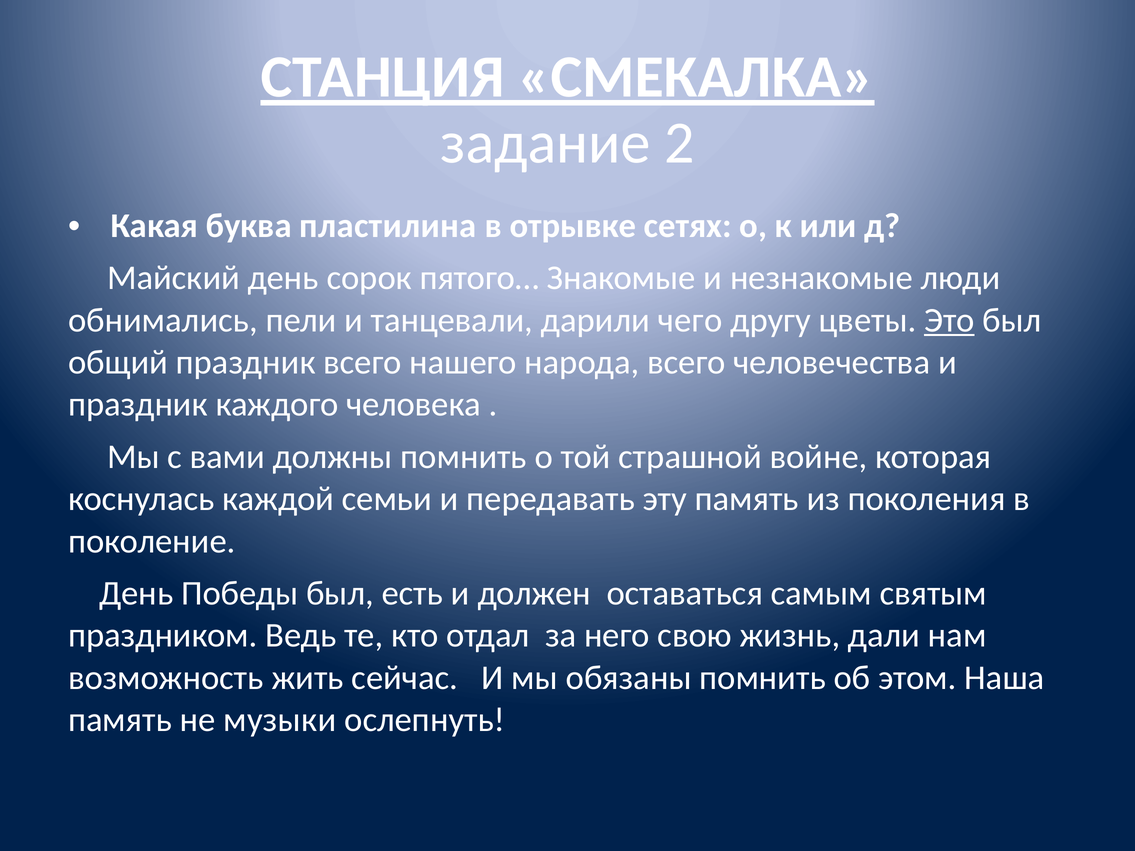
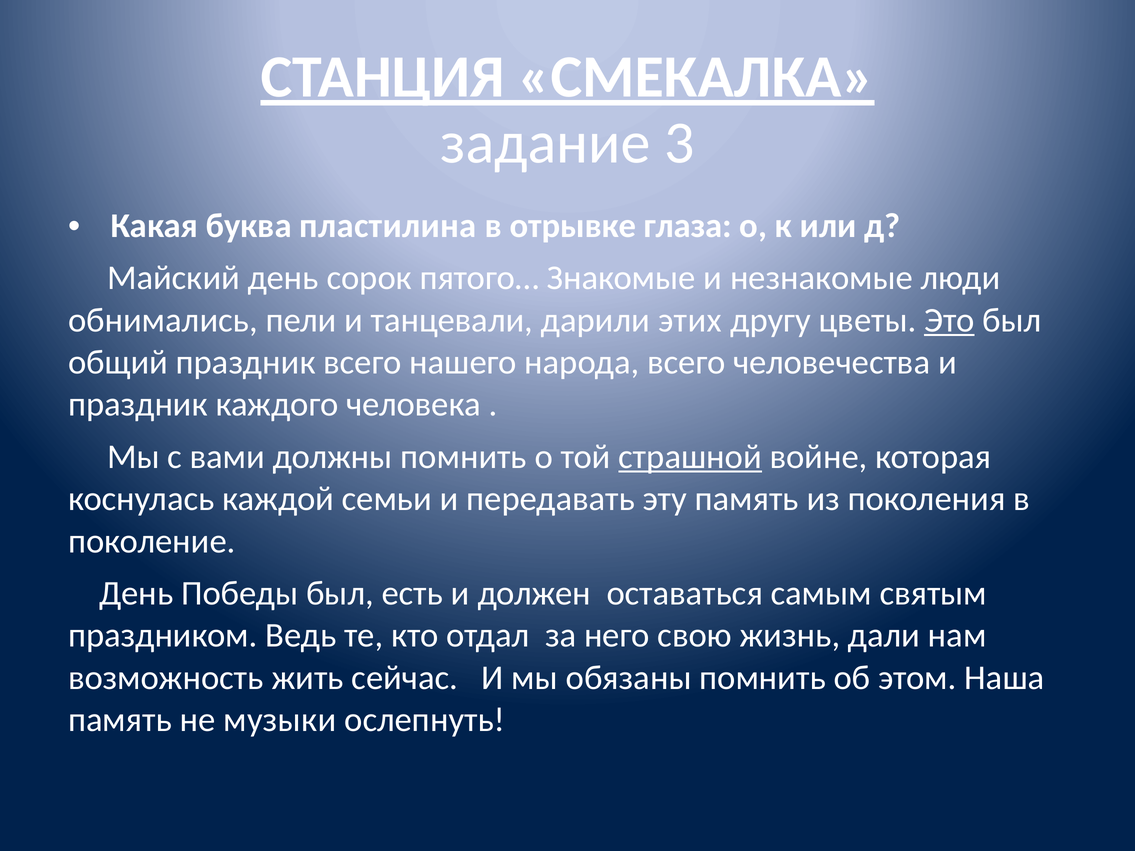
2: 2 -> 3 (679, 143)
сетях: сетях -> глаза (688, 226)
чего: чего -> этих (690, 320)
страшной underline: none -> present (690, 457)
